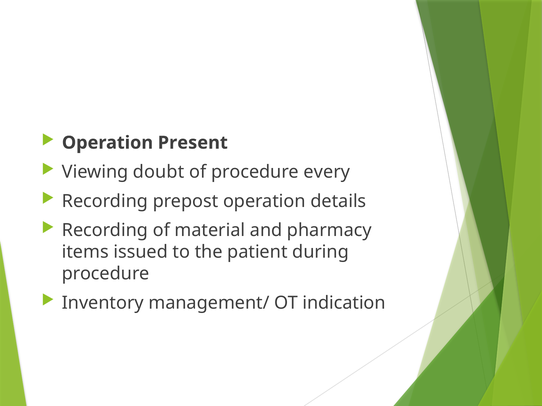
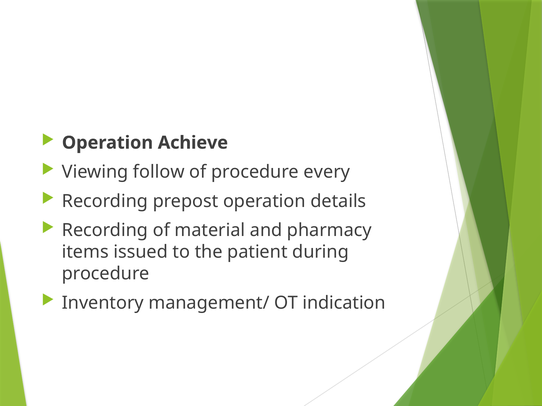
Present: Present -> Achieve (193, 143)
doubt: doubt -> follow (159, 172)
